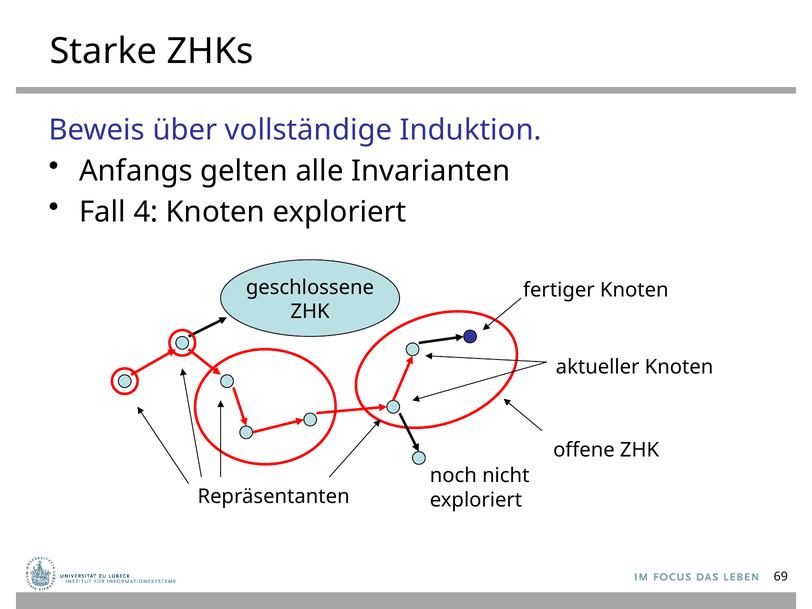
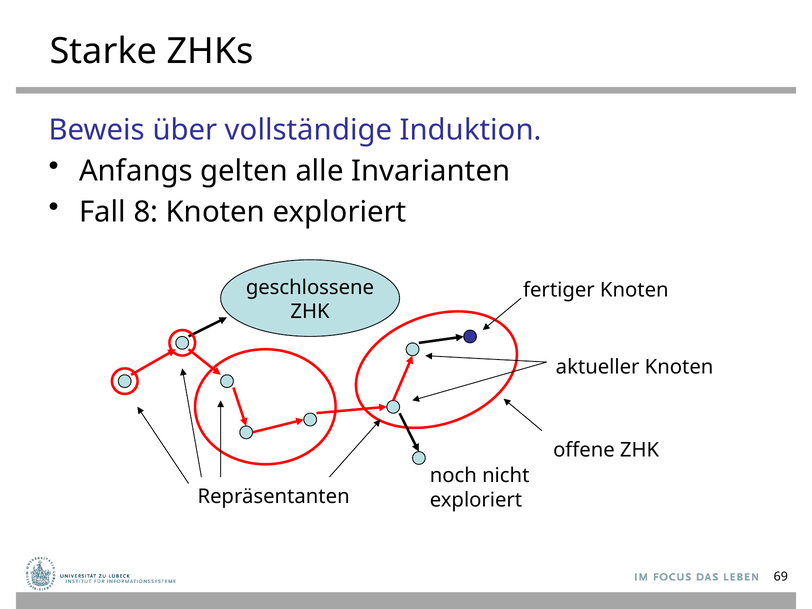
4: 4 -> 8 (146, 212)
